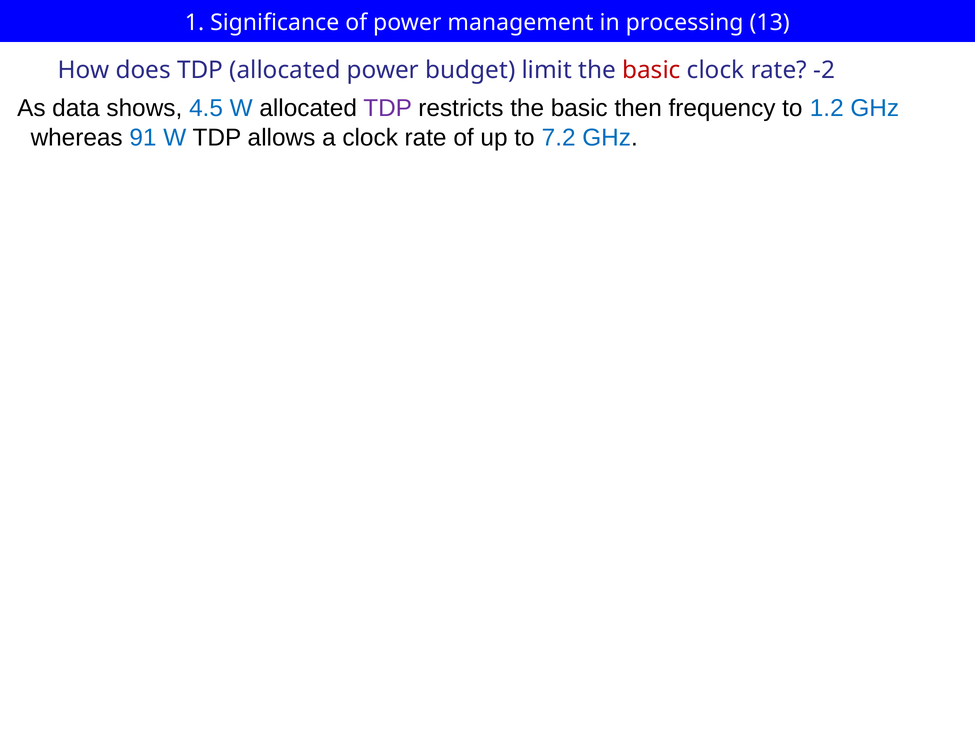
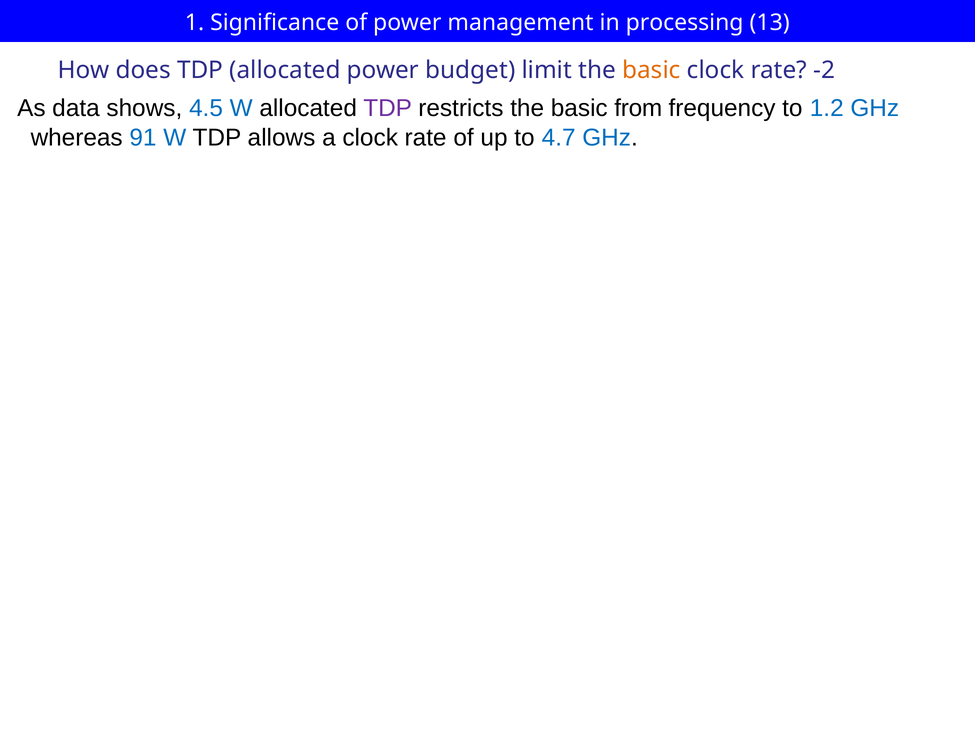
basic colour: red -> orange (651, 70)
then: then -> from (638, 108)
7.2: 7.2 -> 4.7 (559, 138)
